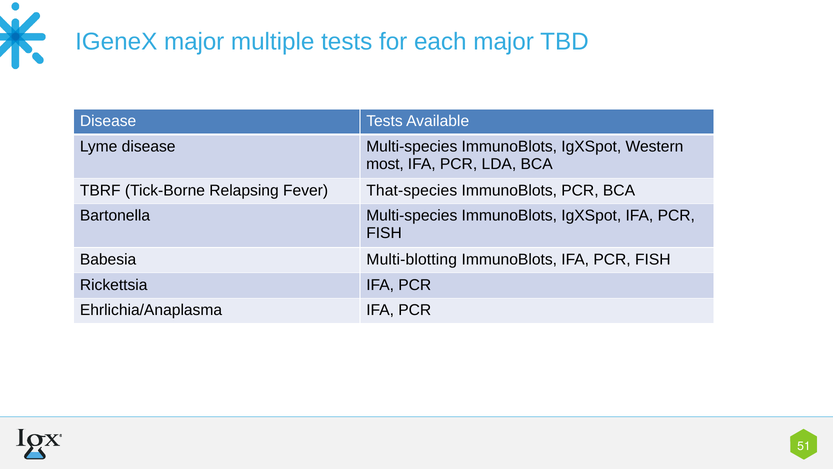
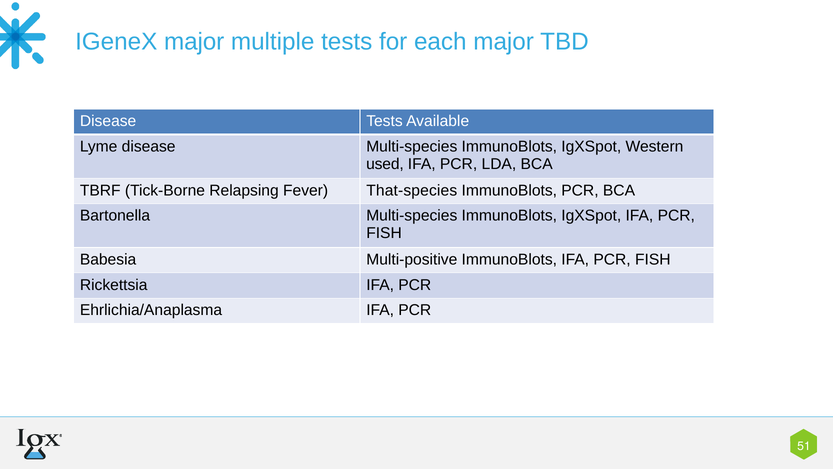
most: most -> used (385, 164)
Multi-blotting: Multi-blotting -> Multi-positive (412, 259)
